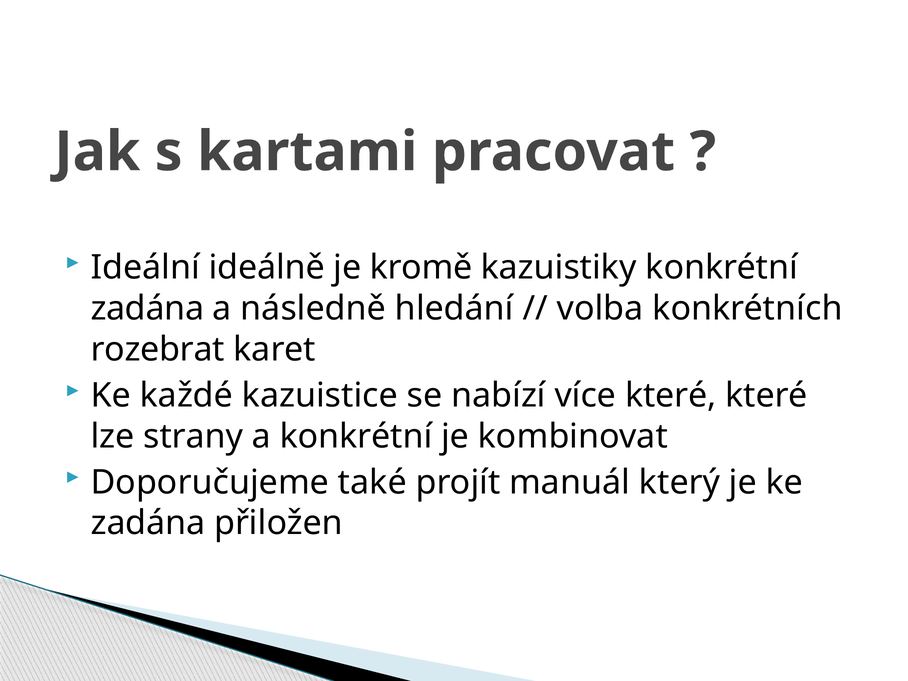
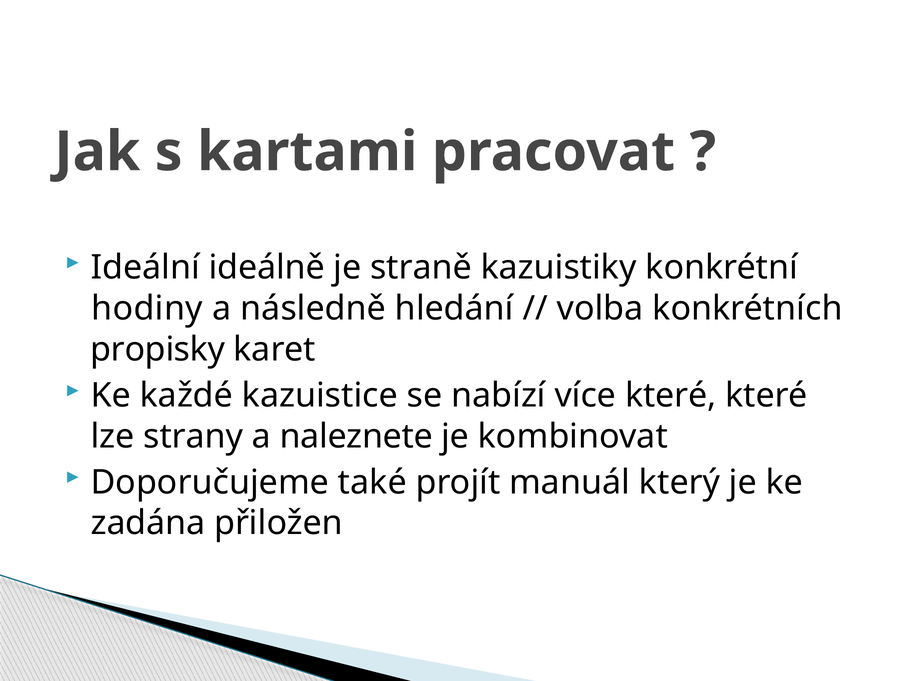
kromě: kromě -> straně (421, 268)
zadána: zadána -> hodiny (147, 309)
rozebrat: rozebrat -> propisky (158, 349)
a konkrétní: konkrétní -> naleznete (356, 436)
